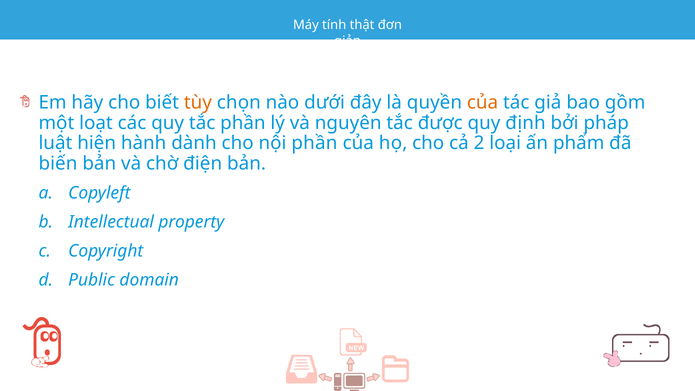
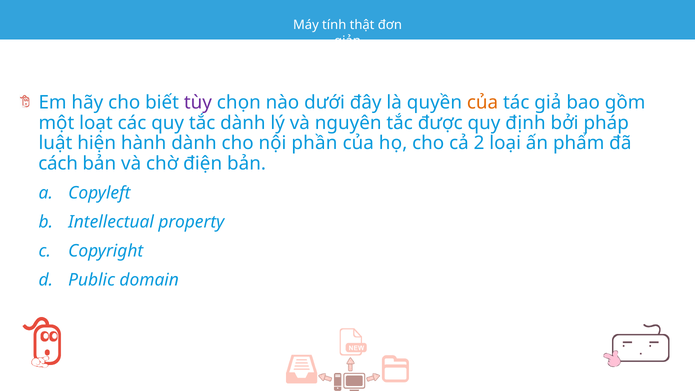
tùy colour: orange -> purple (198, 103)
tắc phần: phần -> dành (243, 123)
biến: biến -> cách (58, 163)
